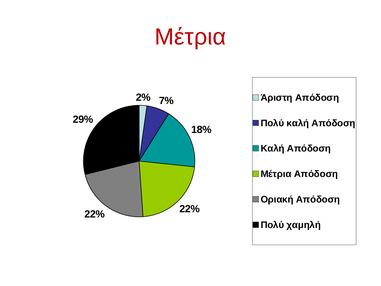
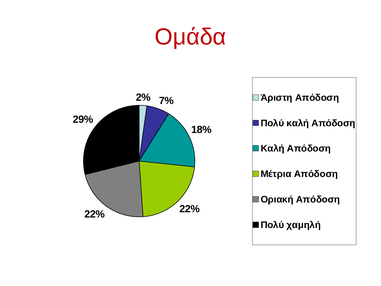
Μέτρια: Μέτρια -> Ομάδα (190, 37)
